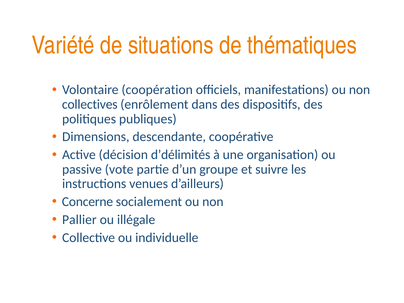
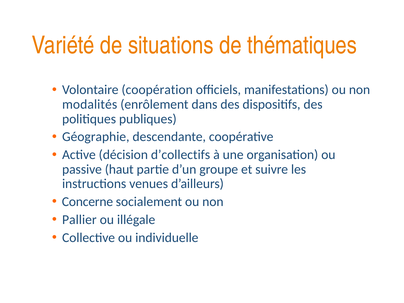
collectives: collectives -> modalités (90, 104)
Dimensions: Dimensions -> Géographie (96, 137)
d’délimités: d’délimités -> d’collectifs (181, 155)
vote: vote -> haut (119, 169)
